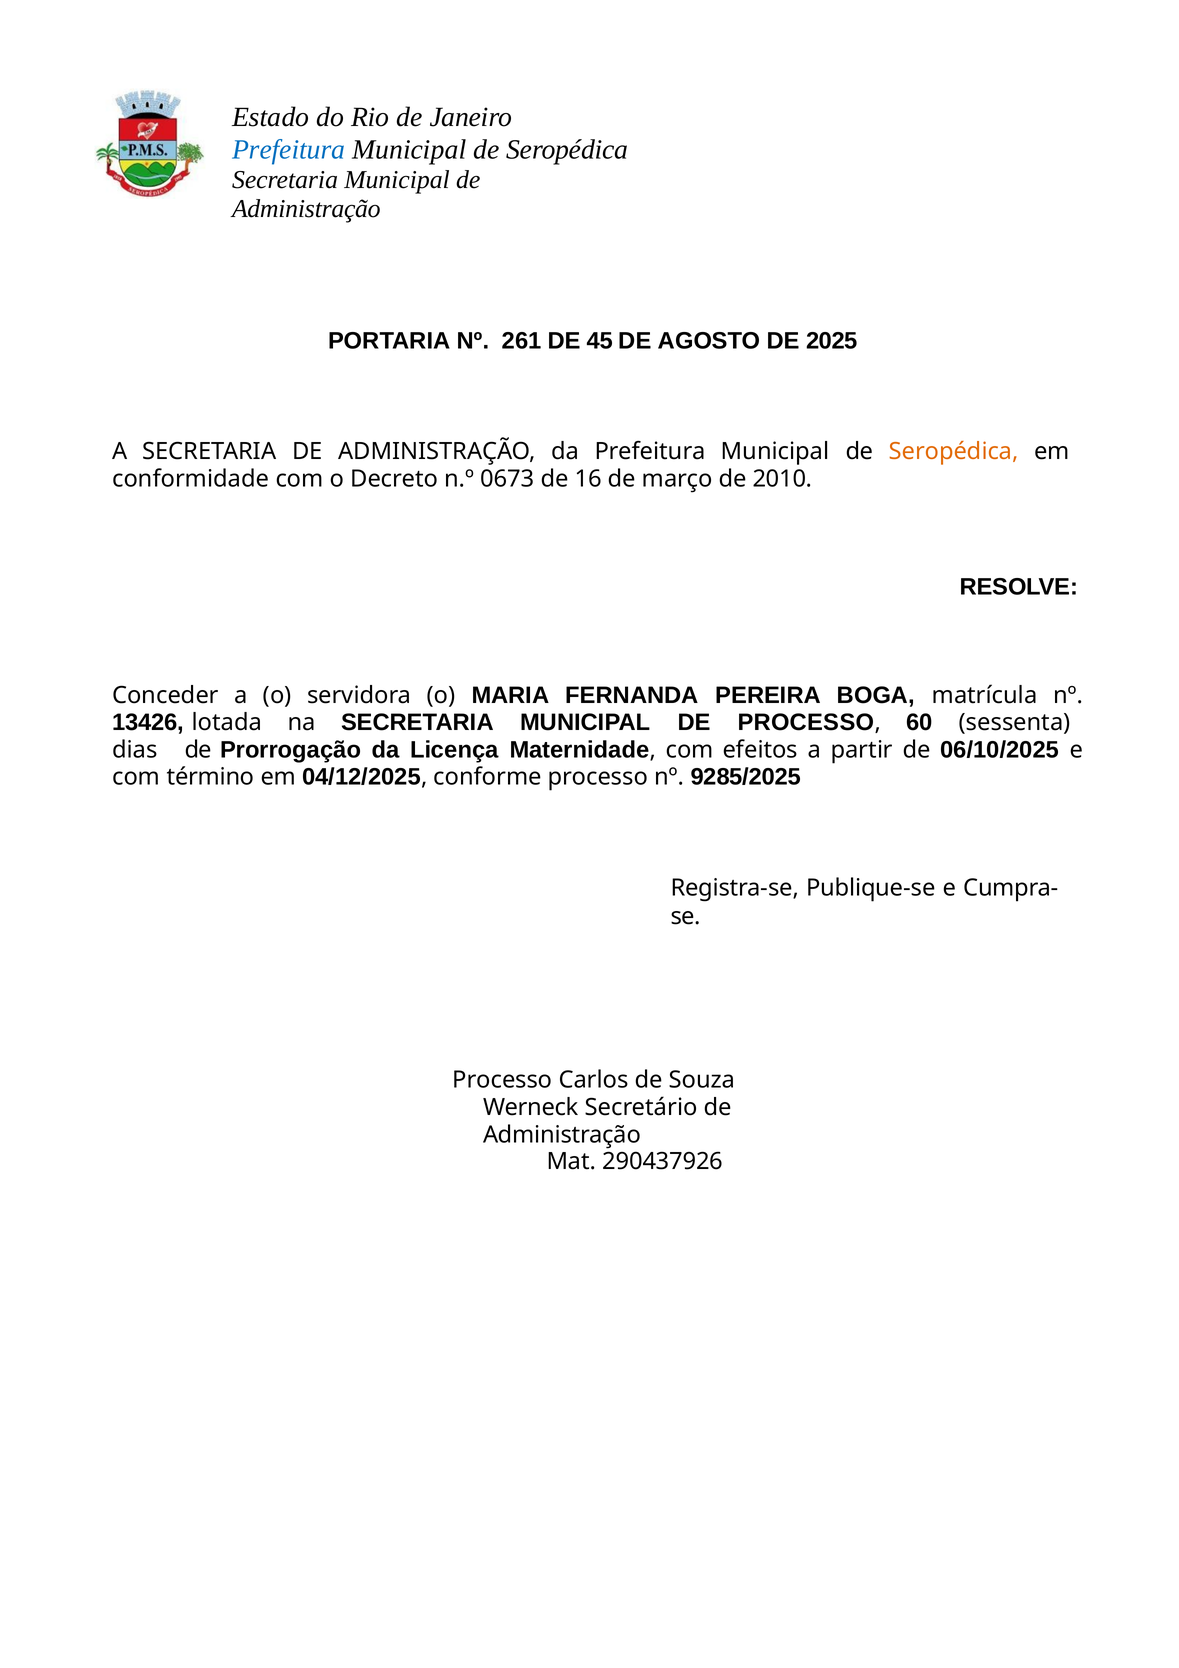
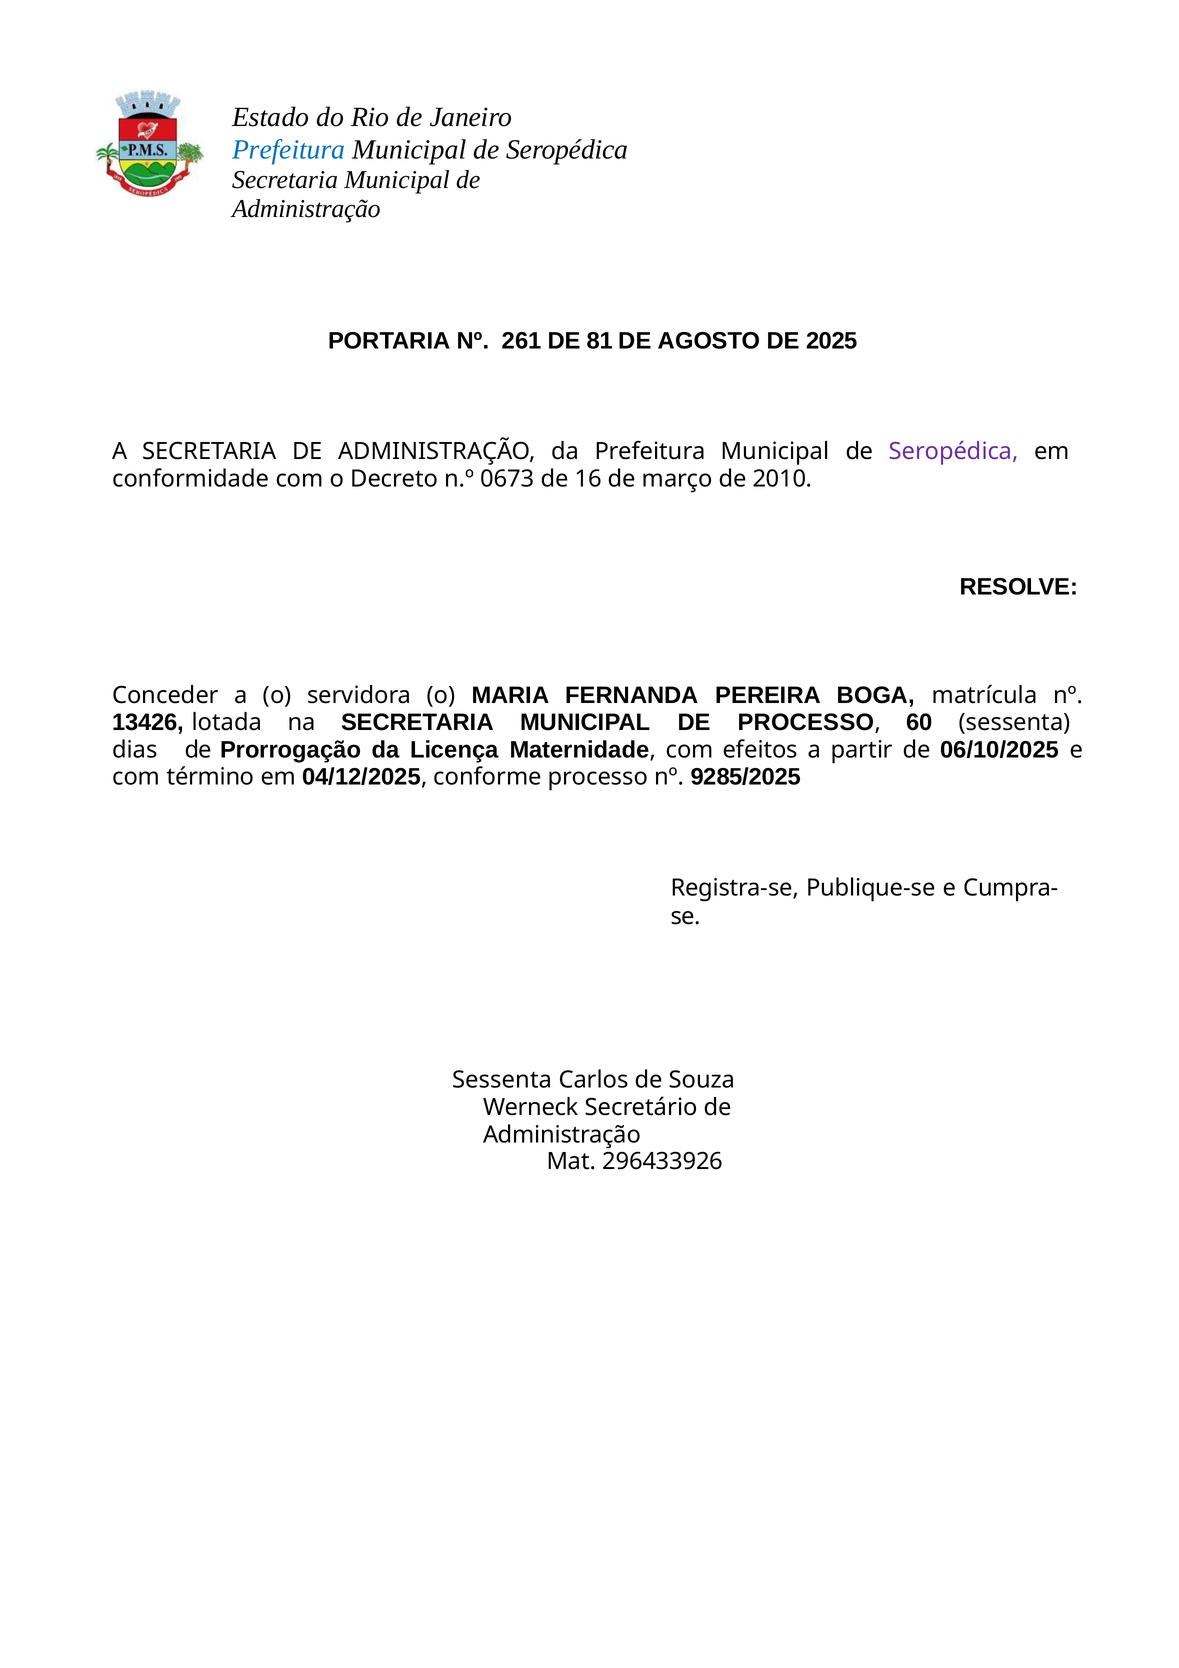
45: 45 -> 81 (600, 341)
Seropédica colour: orange -> purple (954, 451)
Processo: Processo -> Sessenta (502, 1080)
290437926: 290437926 -> 296433926 (663, 1162)
